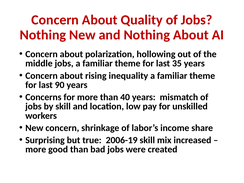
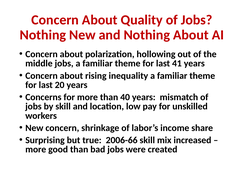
35: 35 -> 41 (177, 63)
90: 90 -> 20 (60, 85)
2006-19: 2006-19 -> 2006-66 (122, 140)
